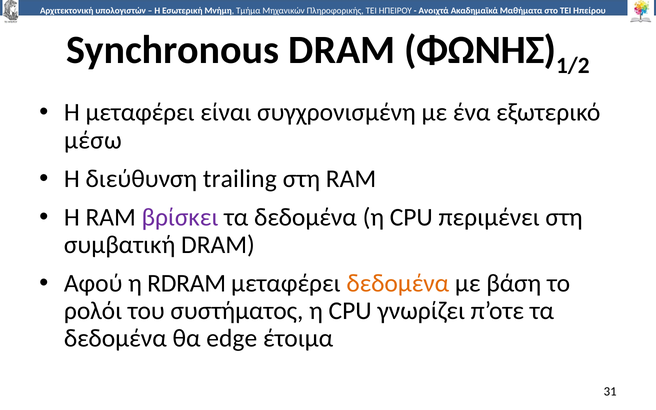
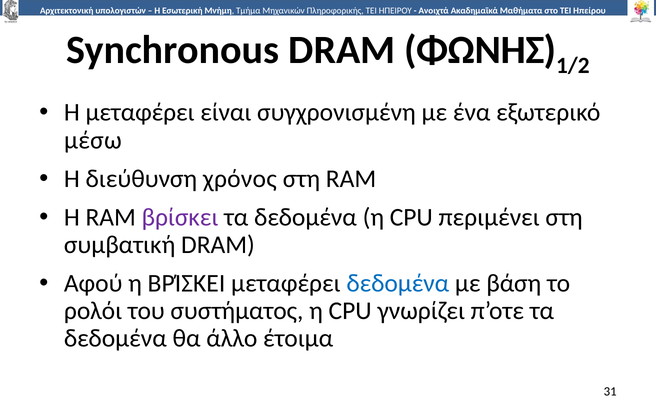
trailing: trailing -> χρόνος (240, 179)
η RDRAM: RDRAM -> ΒΡΊΣΚΕΙ (186, 283)
δεδομένα colour: orange -> blue (398, 283)
edge: edge -> άλλο (232, 338)
